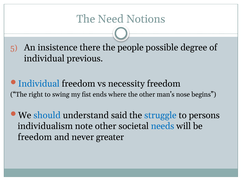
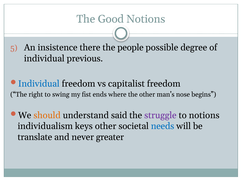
Need: Need -> Good (111, 19)
necessity: necessity -> capitalist (126, 84)
should colour: blue -> orange (47, 116)
struggle colour: blue -> purple (160, 116)
to persons: persons -> notions (204, 116)
note: note -> keys (84, 126)
freedom: freedom -> translate (35, 137)
